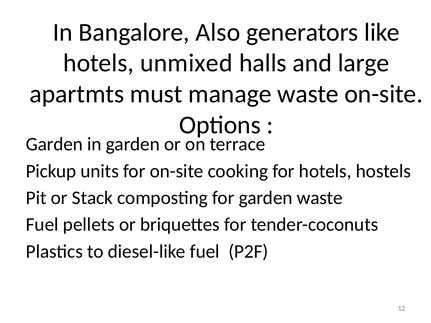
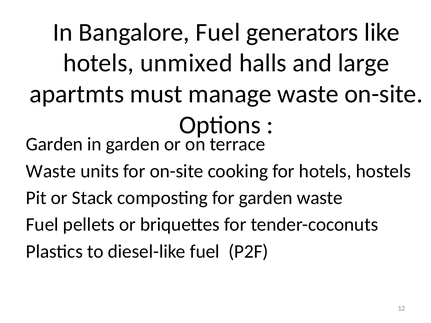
Bangalore Also: Also -> Fuel (218, 32)
Pickup: Pickup -> Waste (51, 171)
